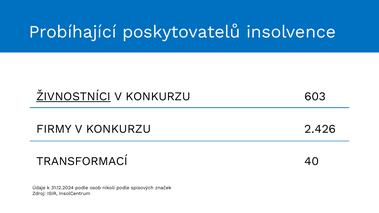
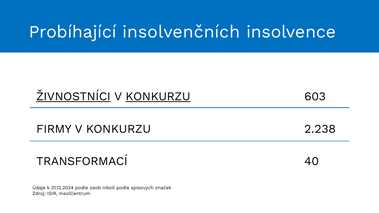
poskytovatelů: poskytovatelů -> insolvenčních (181, 32)
KONKURZU underline: none -> present (158, 97)
2.426: 2.426 -> 2.238 (320, 129)
